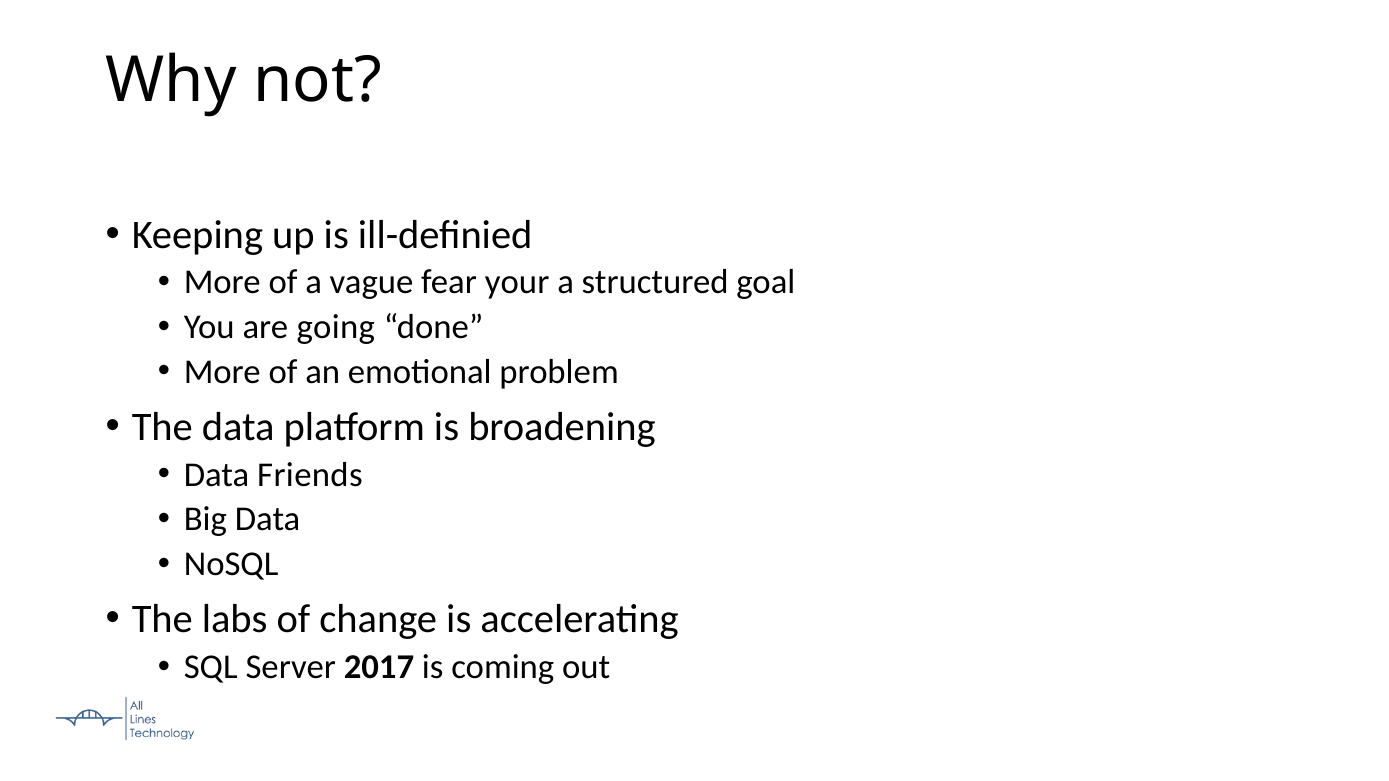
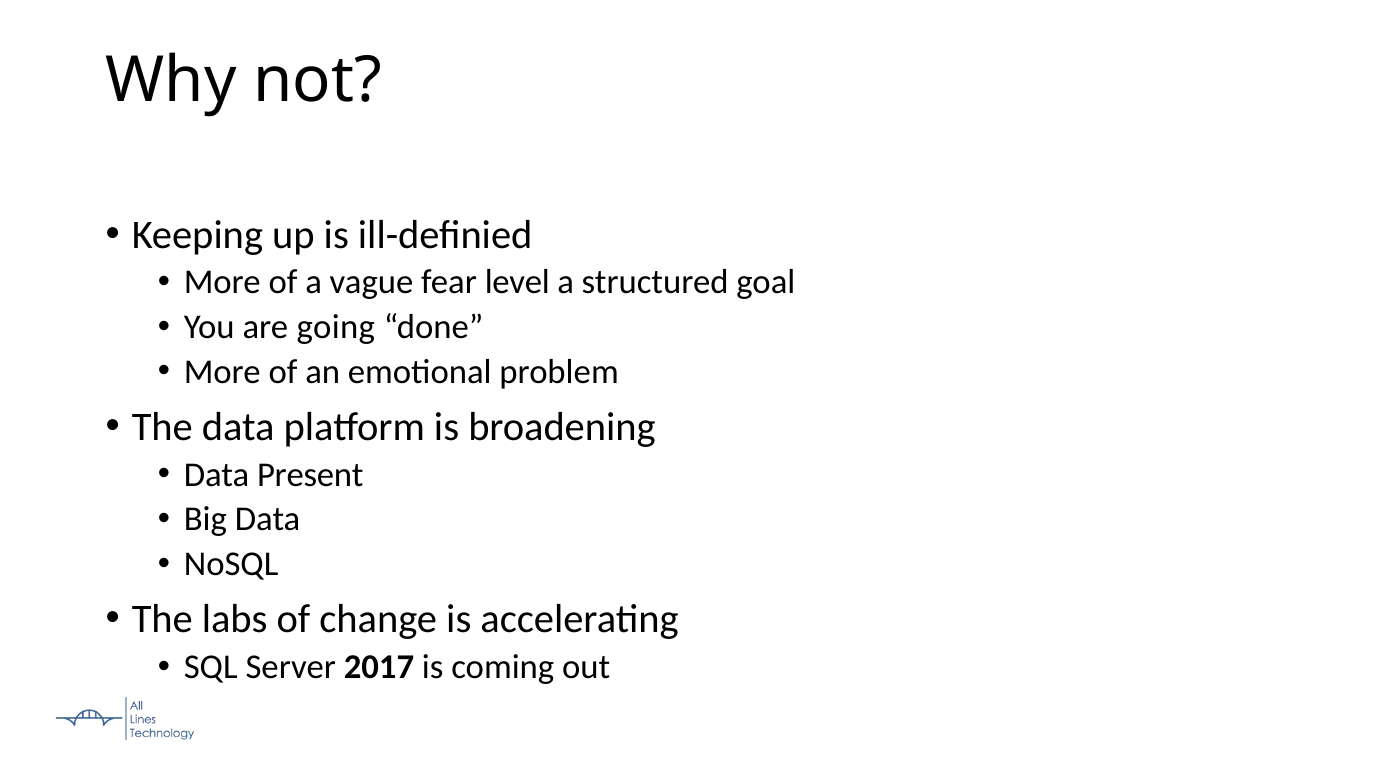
your: your -> level (517, 283)
Friends: Friends -> Present (310, 475)
